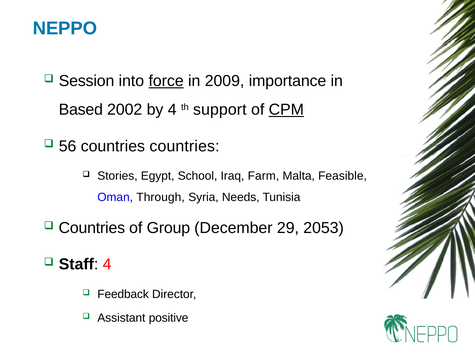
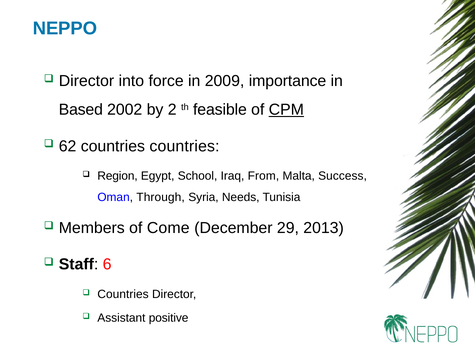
Session: Session -> Director (86, 81)
force underline: present -> none (166, 81)
by 4: 4 -> 2 (172, 109)
support: support -> feasible (220, 109)
56: 56 -> 62 (68, 146)
Stories: Stories -> Region (118, 176)
Farm: Farm -> From (263, 176)
Feasible: Feasible -> Success (343, 176)
Countries: Countries -> Members (92, 227)
Group: Group -> Come (168, 227)
2053: 2053 -> 2013 (324, 227)
Staff 4: 4 -> 6 (107, 264)
Feedback: Feedback -> Countries (123, 294)
